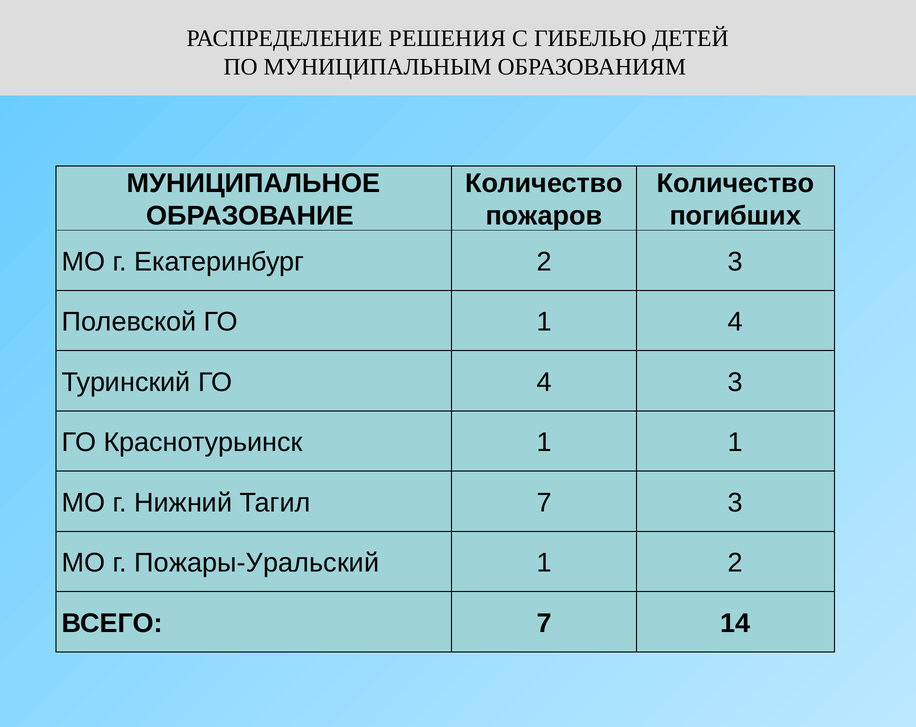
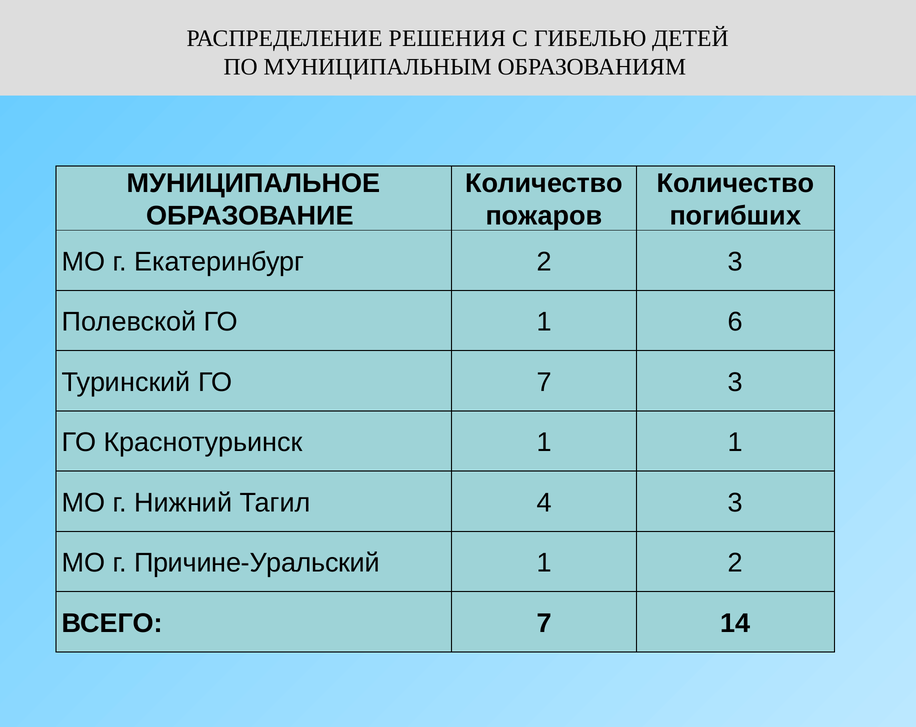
1 4: 4 -> 6 (735, 322)
ГО 4: 4 -> 7 (544, 383)
Тагил 7: 7 -> 4 (544, 503)
Пожары-Уральский: Пожары-Уральский -> Причине-Уральский (257, 564)
